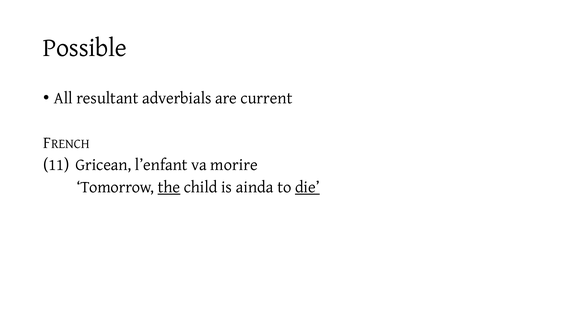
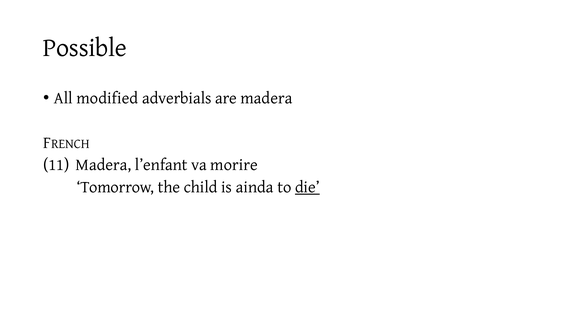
resultant: resultant -> modified (107, 98)
are current: current -> madera (266, 98)
Gricean: Gricean -> Madera (103, 165)
the underline: present -> none (169, 187)
